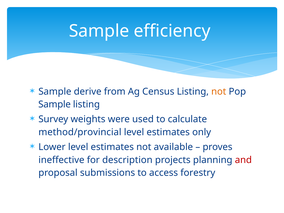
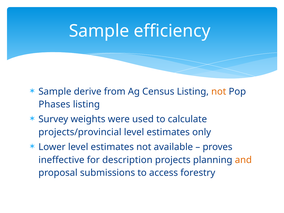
Sample: Sample -> Phases (54, 104)
method/provincial: method/provincial -> projects/provincial (80, 132)
and colour: red -> orange (243, 160)
